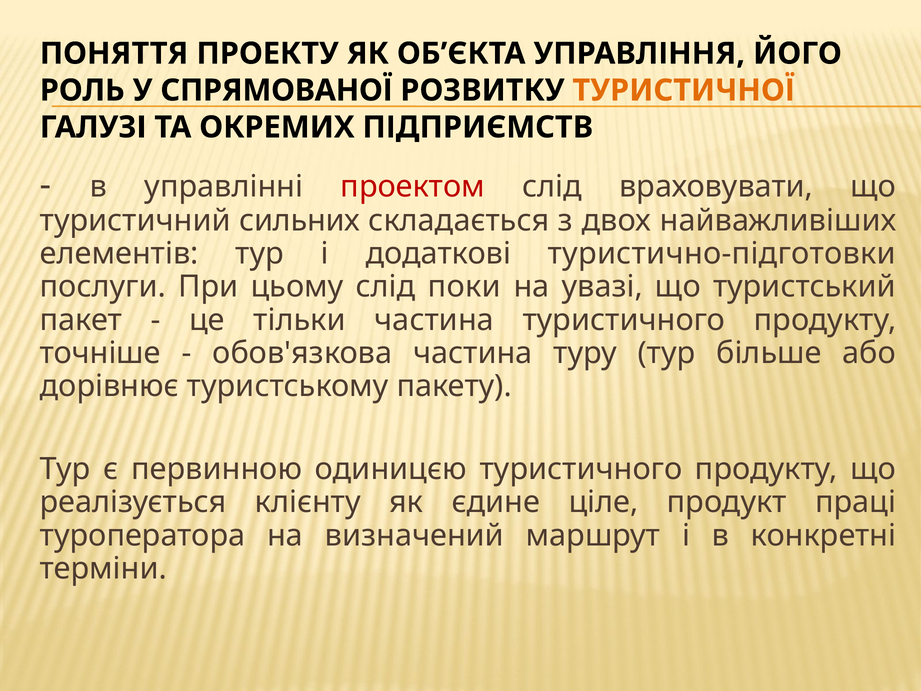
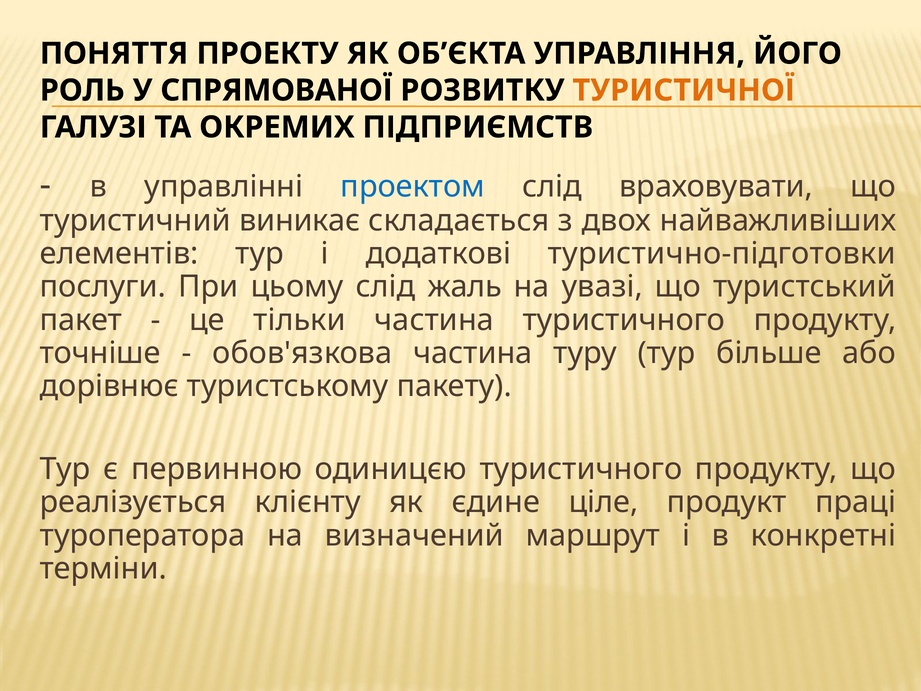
проектом colour: red -> blue (413, 187)
сильних: сильних -> виникає (300, 220)
поки: поки -> жаль (465, 287)
